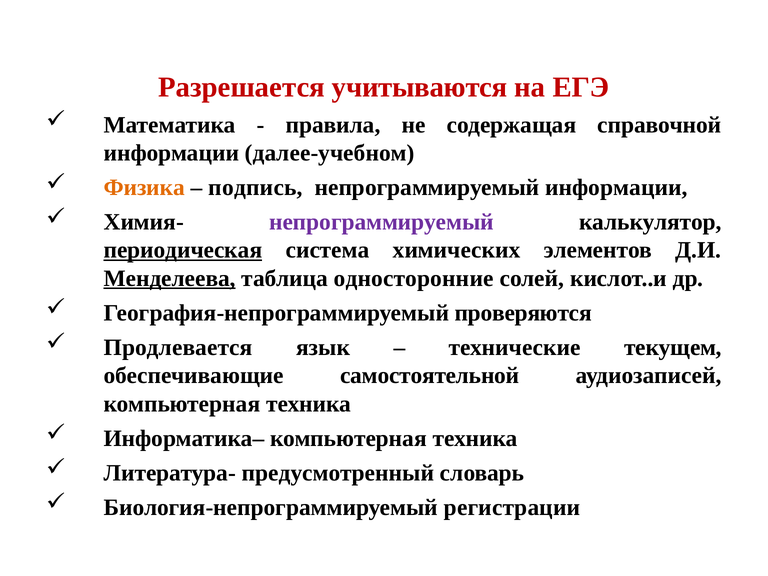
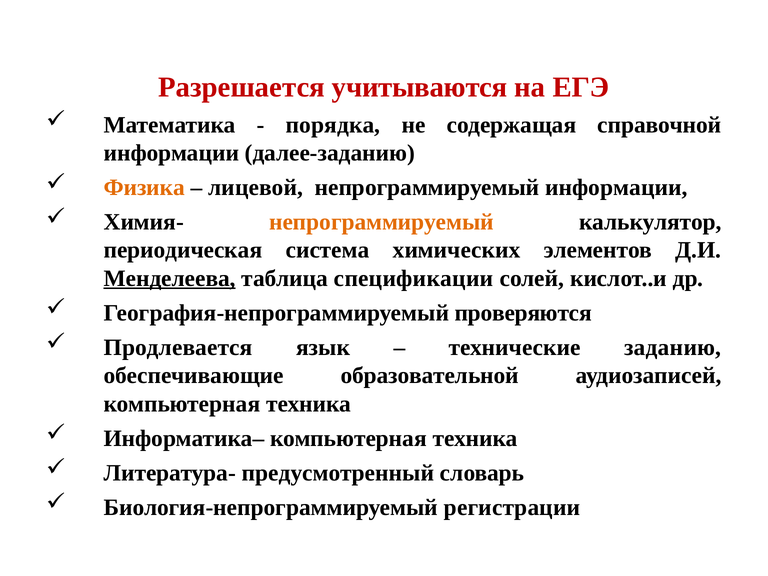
правила: правила -> порядка (333, 125)
далее-учебном: далее-учебном -> далее-заданию (330, 153)
подпись: подпись -> лицевой (256, 187)
непрограммируемый colour: purple -> orange (382, 222)
периодическая underline: present -> none (183, 250)
односторонние: односторонние -> спецификации (414, 278)
текущем: текущем -> заданию (673, 347)
самостоятельной: самостоятельной -> образовательной (430, 376)
